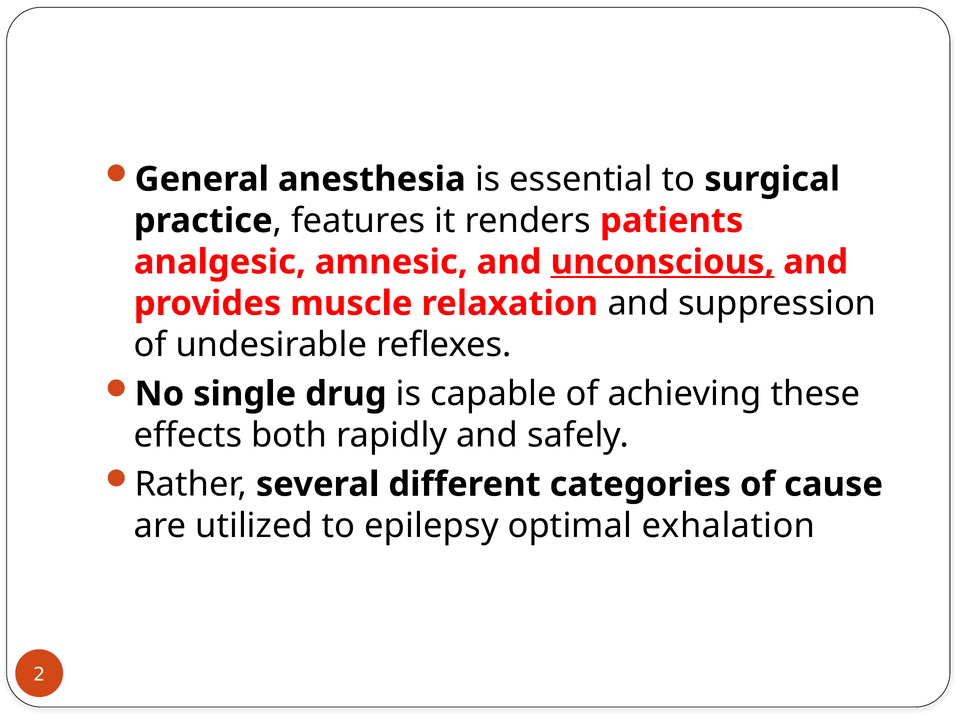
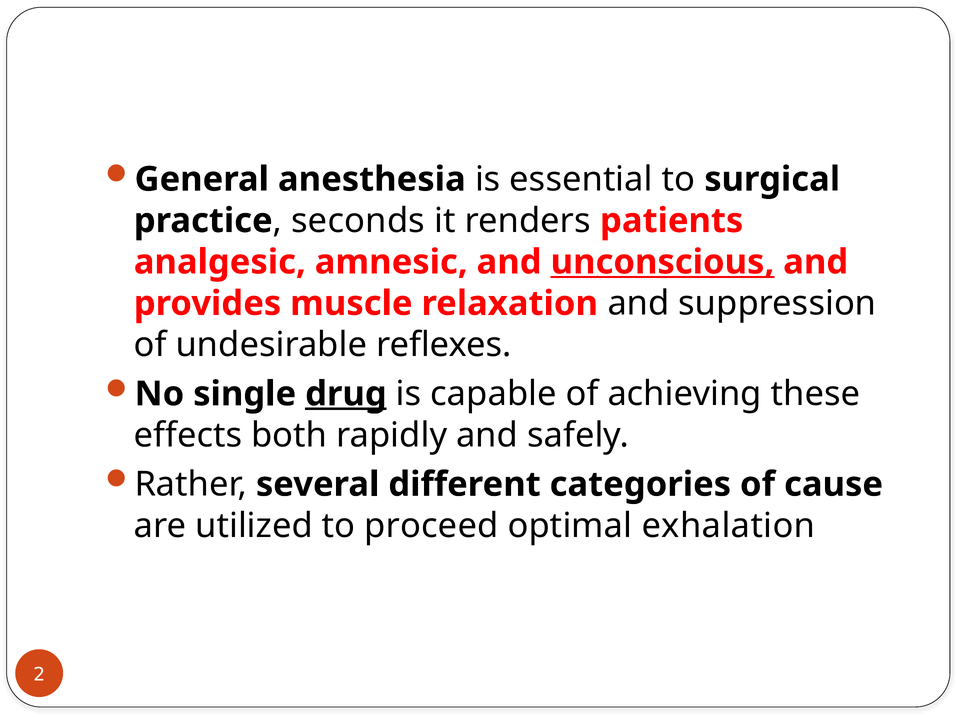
features: features -> seconds (358, 221)
drug underline: none -> present (346, 394)
epilepsy: epilepsy -> proceed (431, 526)
